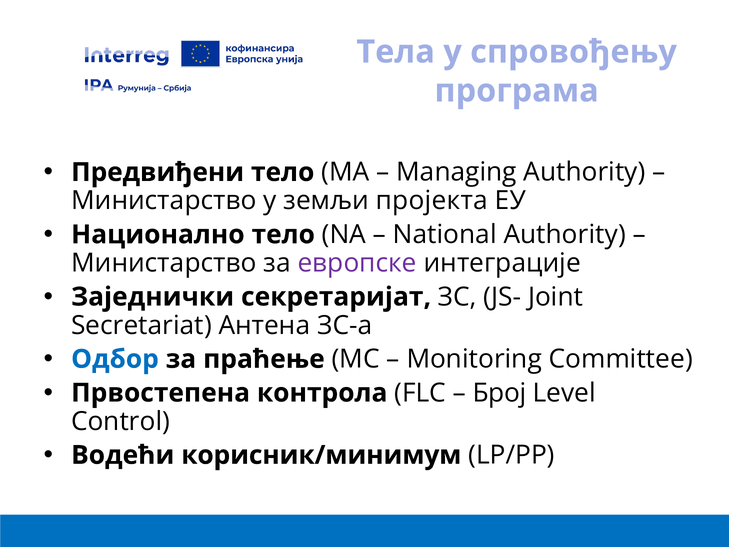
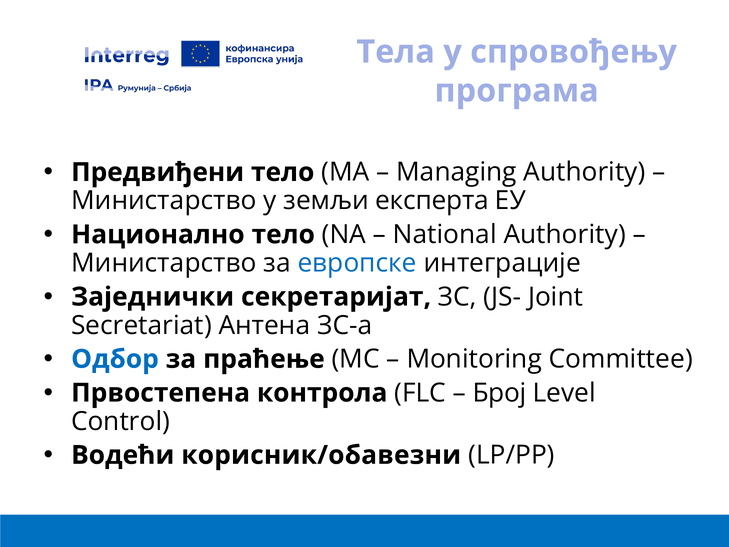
пројекта: пројекта -> експерта (432, 201)
европске colour: purple -> blue (357, 263)
корисник/минимум: корисник/минимум -> корисник/обавезни (321, 455)
